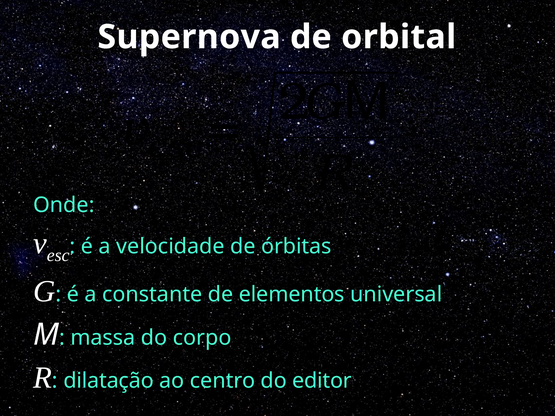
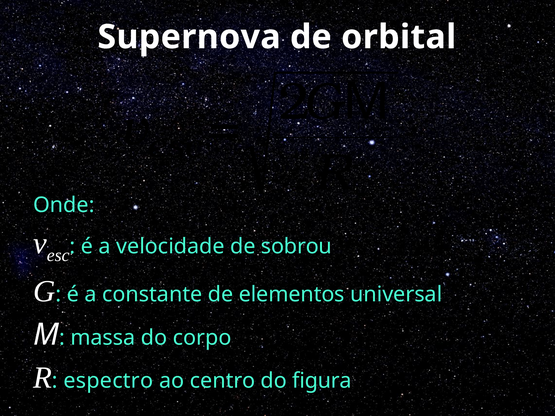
órbitas: órbitas -> sobrou (296, 246)
dilatação: dilatação -> espectro (108, 381)
editor: editor -> figura (322, 381)
